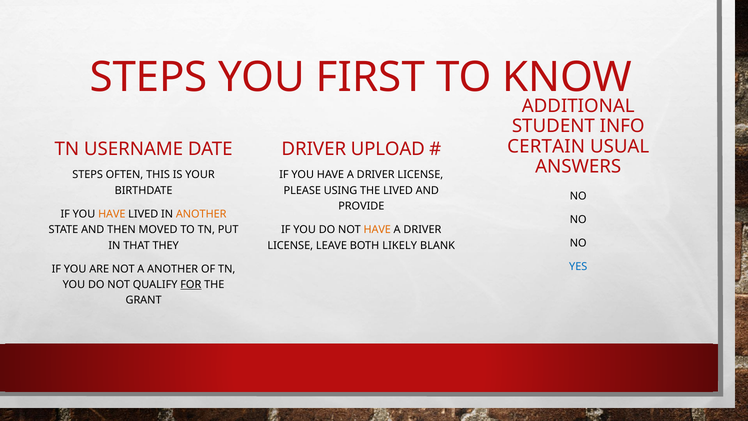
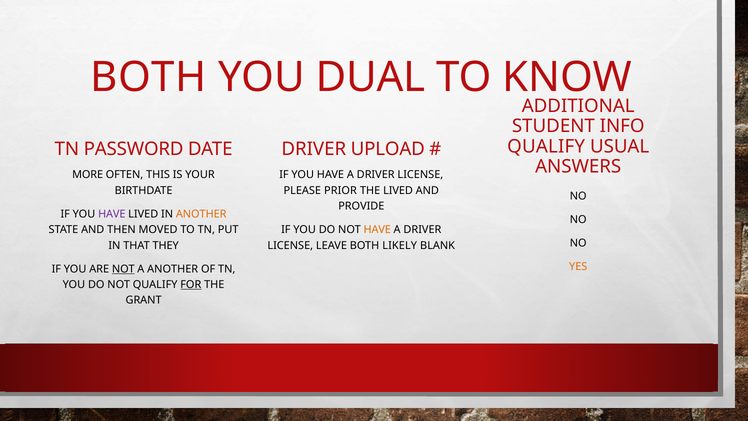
STEPS: STEPS -> BOTH (148, 77)
FIRST: FIRST -> DUAL (371, 77)
CERTAIN: CERTAIN -> QUALIFY (546, 146)
USERNAME: USERNAME -> PASSWORD (134, 149)
STEPS: STEPS -> MORE (88, 175)
USING: USING -> PRIOR (340, 190)
HAVE colour: orange -> purple (112, 214)
YES colour: blue -> orange (578, 266)
NOT underline: none -> present (123, 269)
